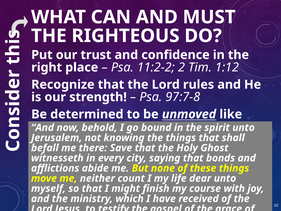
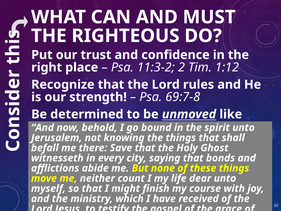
11:2-2: 11:2-2 -> 11:3-2 (156, 67)
97:7-8: 97:7-8 -> 69:7-8 (183, 97)
